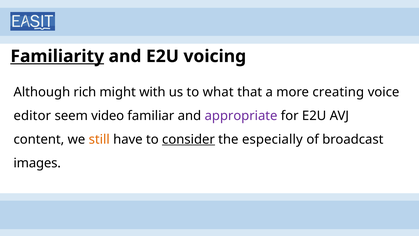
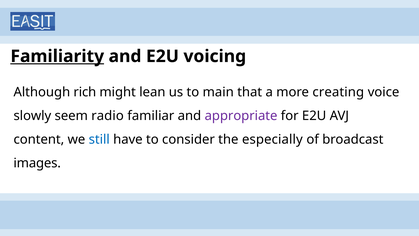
with: with -> lean (152, 92)
what: what -> main (218, 92)
editor: editor -> slowly (32, 116)
video: video -> radio (108, 116)
still colour: orange -> blue (99, 139)
consider underline: present -> none (188, 139)
